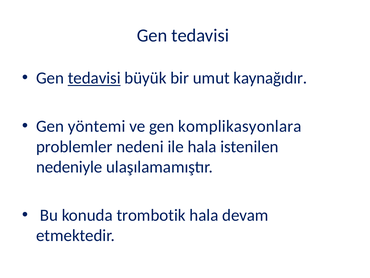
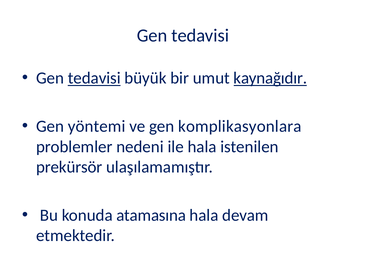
kaynağıdır underline: none -> present (270, 78)
nedeniyle: nedeniyle -> prekürsör (69, 167)
trombotik: trombotik -> atamasına (151, 215)
